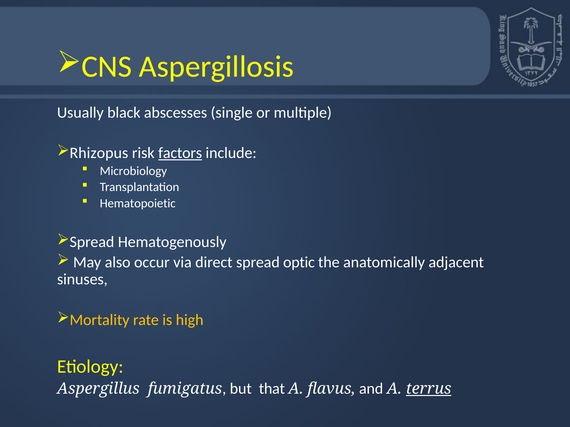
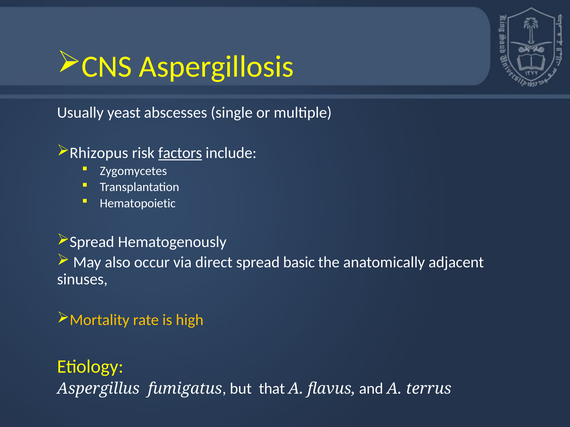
black: black -> yeast (124, 113)
Microbiology: Microbiology -> Zygomycetes (133, 171)
optic: optic -> basic (299, 263)
terrus underline: present -> none (429, 389)
